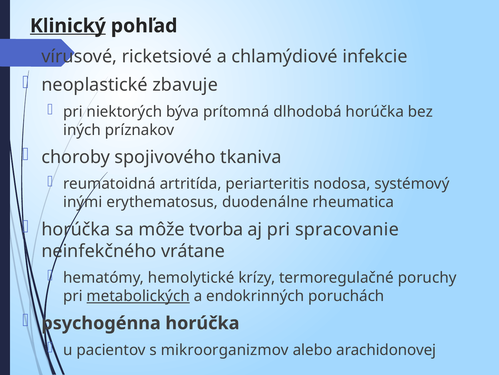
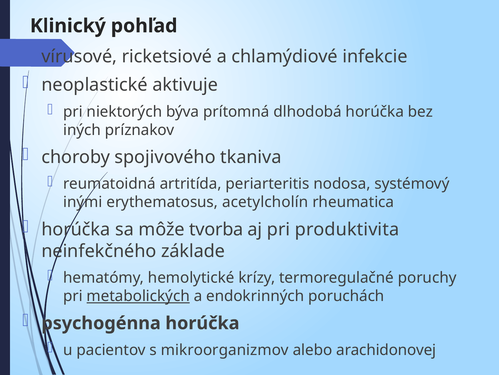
Klinický underline: present -> none (68, 26)
zbavuje: zbavuje -> aktivuje (185, 85)
duodenálne: duodenálne -> acetylcholín (265, 202)
spracovanie: spracovanie -> produktivita (347, 229)
vrátane: vrátane -> základe (193, 251)
